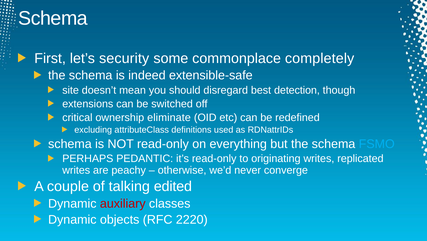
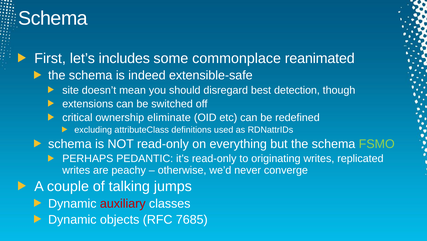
security: security -> includes (124, 58)
completely: completely -> reanimated (320, 58)
FSMO colour: light blue -> light green (377, 144)
edited: edited -> jumps (173, 186)
2220: 2220 -> 7685 (192, 219)
